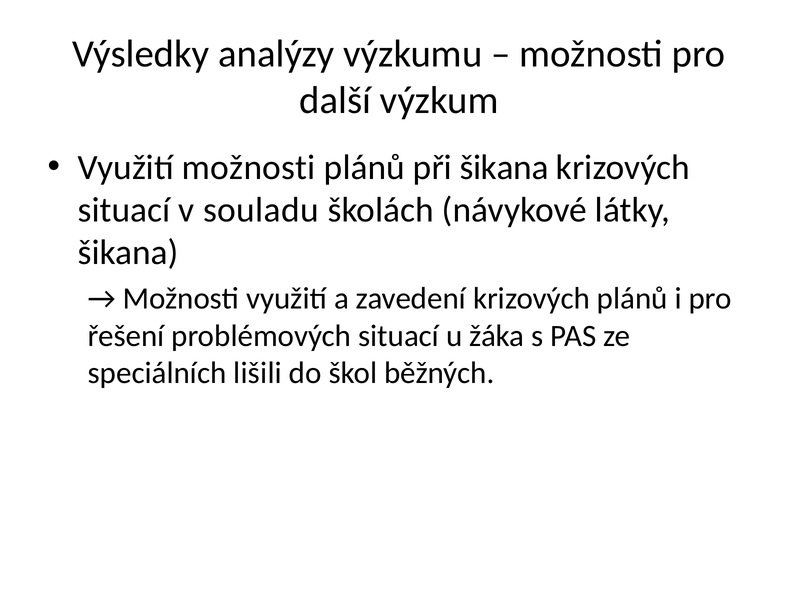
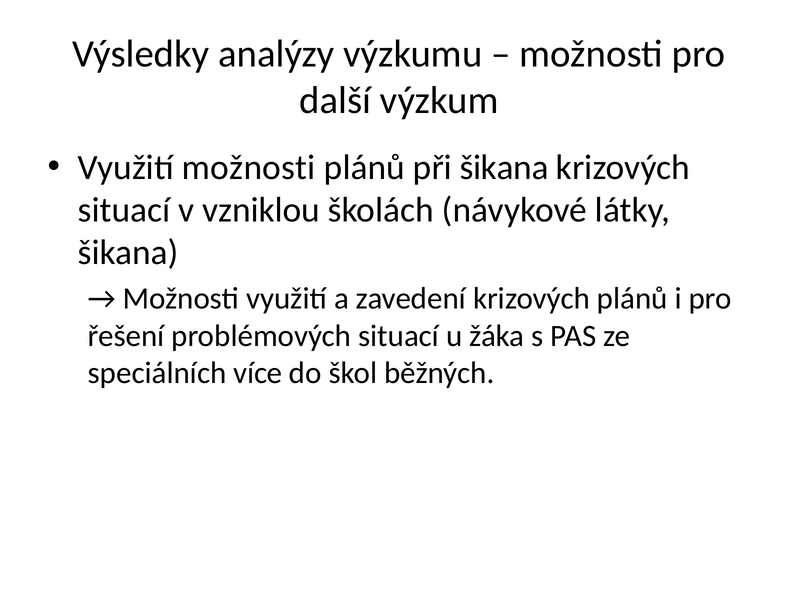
souladu: souladu -> vzniklou (261, 210)
lišili: lišili -> více (258, 373)
